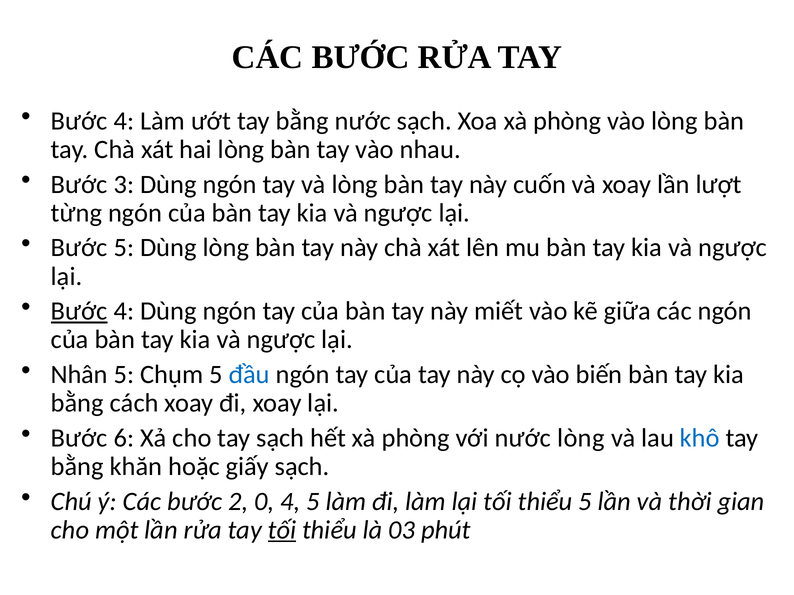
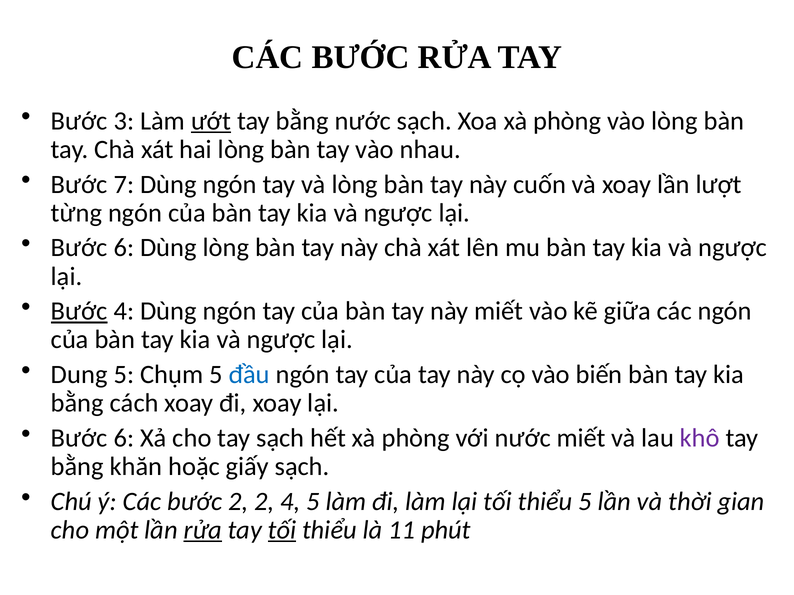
4: 4 -> 3 (124, 121)
ướt underline: none -> present (211, 121)
3: 3 -> 7 (124, 184)
5: 5 -> 6 (124, 248)
Nhân: Nhân -> Dung (79, 375)
nước lòng: lòng -> miết (581, 438)
khô colour: blue -> purple (700, 438)
2 0: 0 -> 2 (264, 502)
rửa underline: none -> present (203, 530)
03: 03 -> 11 (402, 530)
